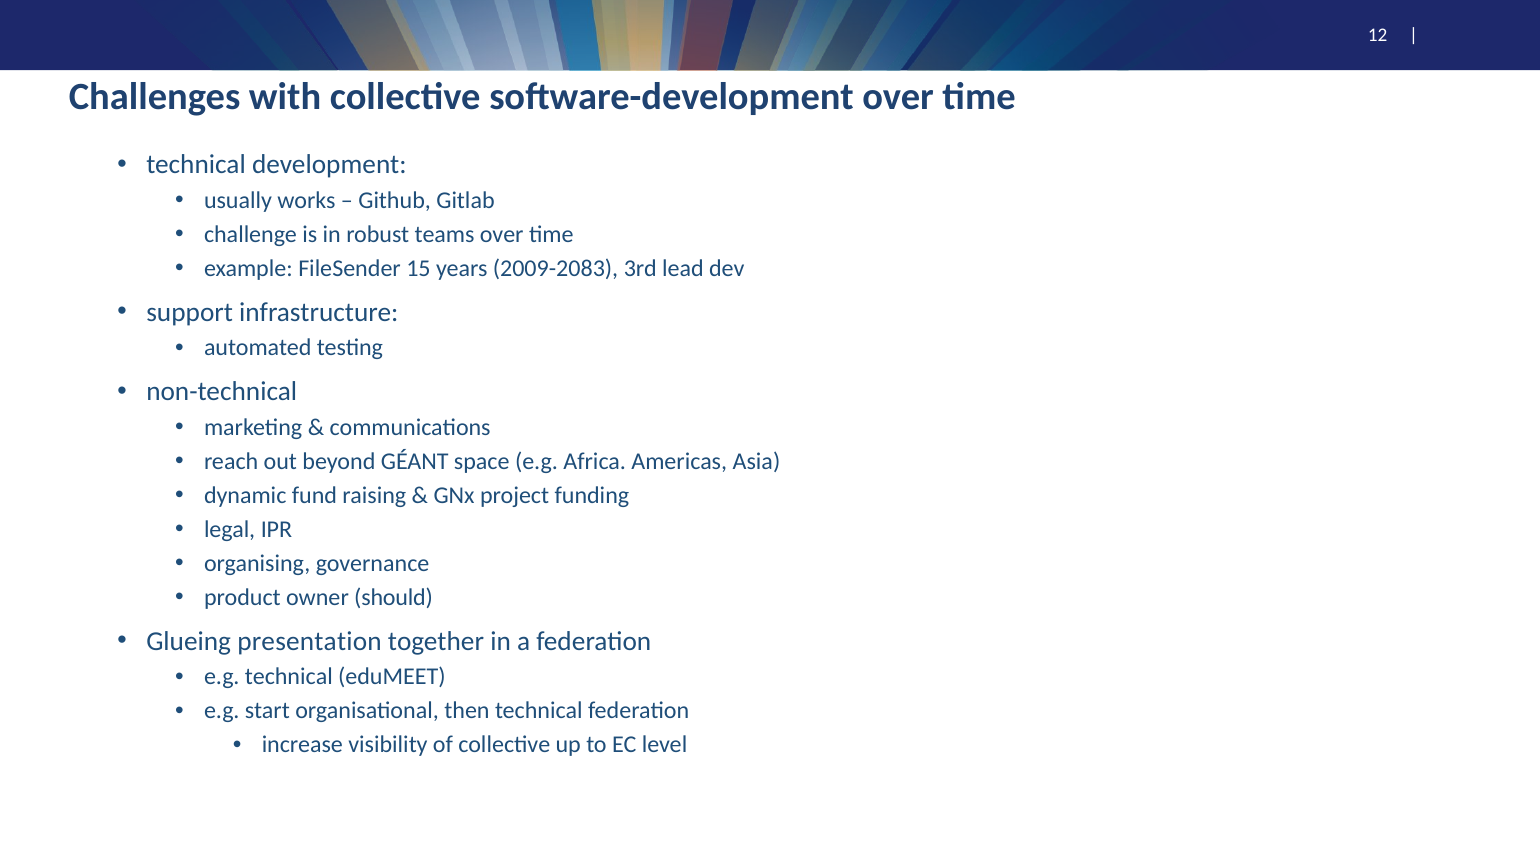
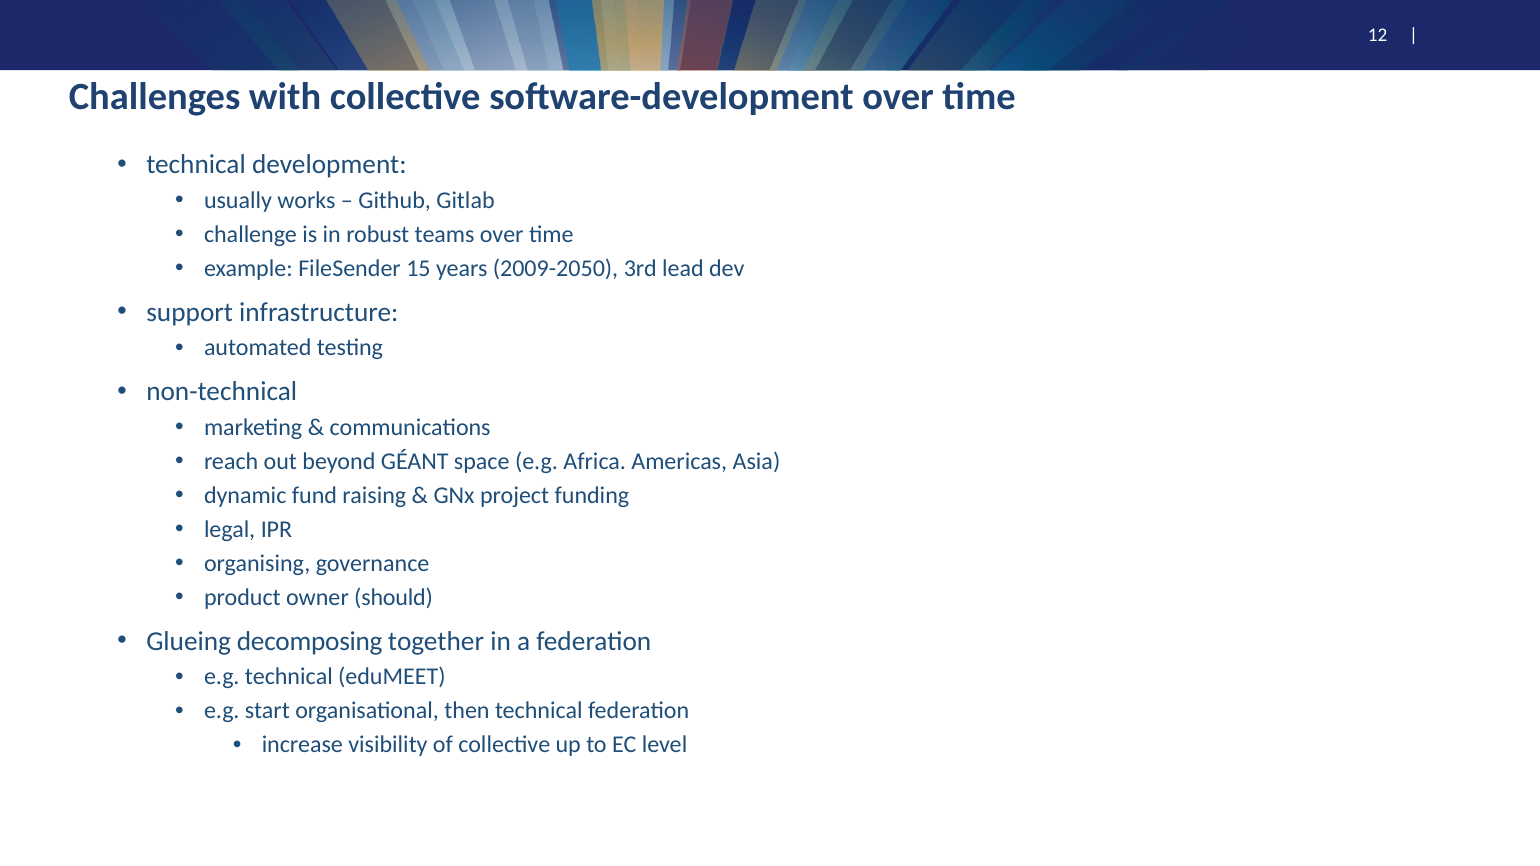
2009-2083: 2009-2083 -> 2009-2050 (556, 268)
presentation: presentation -> decomposing (310, 641)
